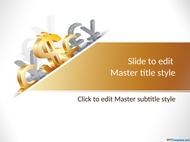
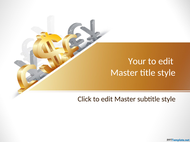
Slide: Slide -> Your (137, 61)
